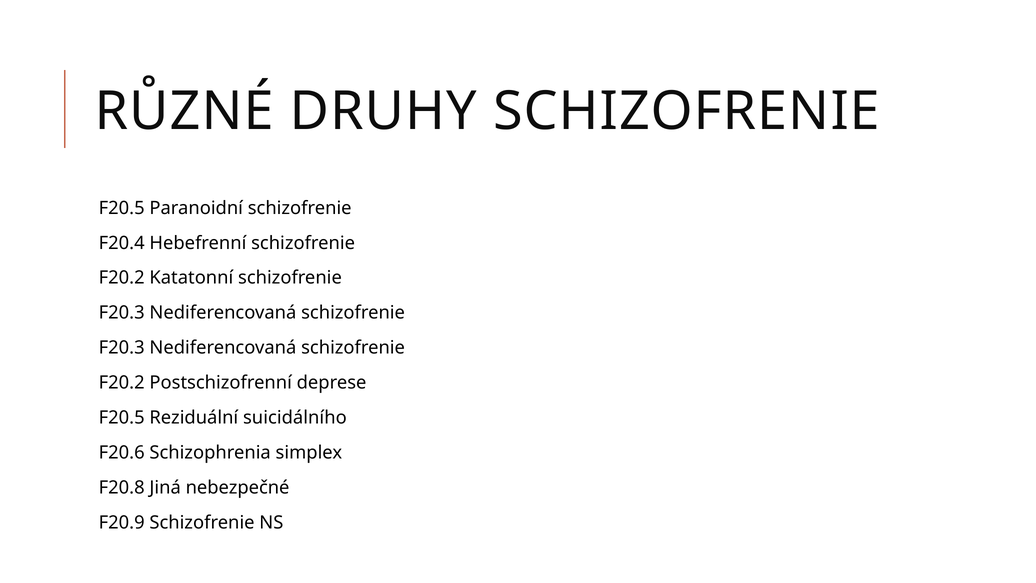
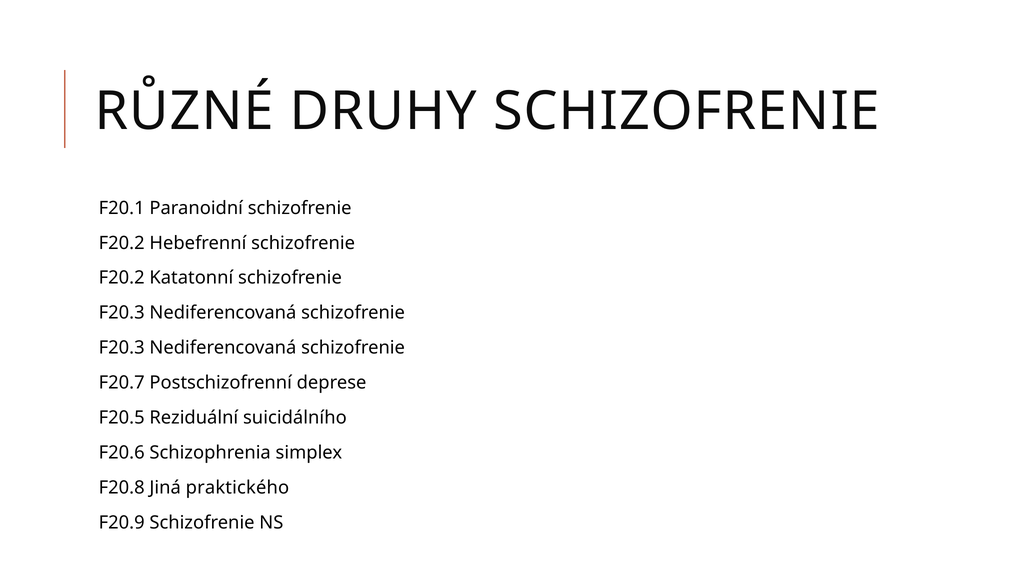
F20.5: F20.5 -> F20.1 (122, 208)
F20.4: F20.4 -> F20.2 (122, 243)
F20.2: F20.2 -> F20.7 (122, 383)
nebezpečné: nebezpečné -> praktického (237, 487)
